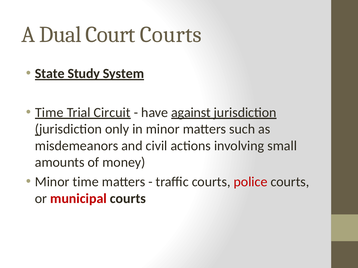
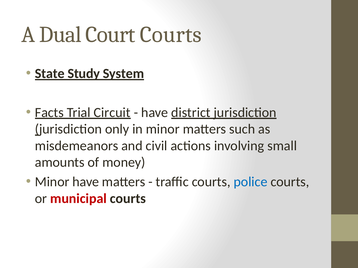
Time: Time -> Facts (49, 113)
against: against -> district (191, 113)
Minor time: time -> have (86, 182)
police colour: red -> blue (251, 182)
